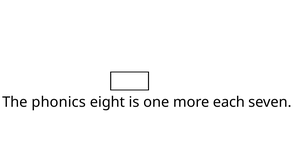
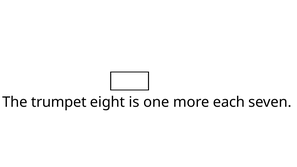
phonics: phonics -> trumpet (59, 102)
